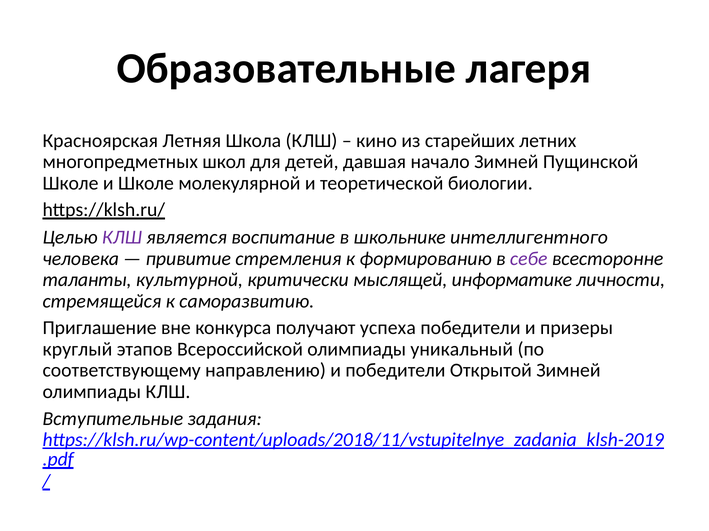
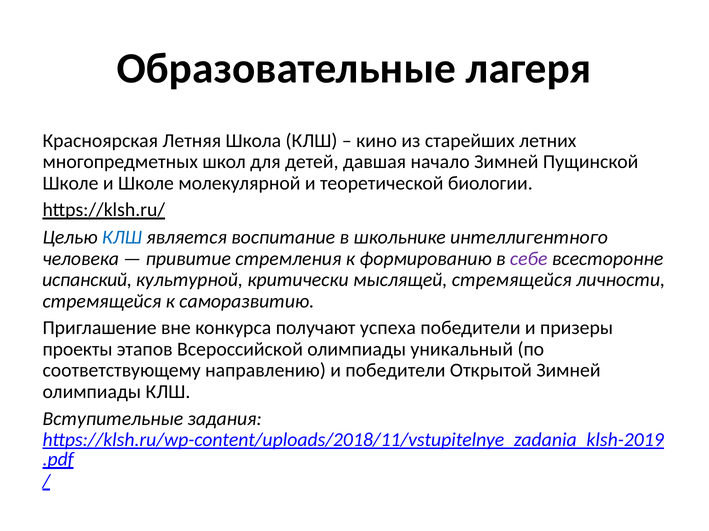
КЛШ colour: purple -> blue (122, 238)
таланты: таланты -> испанский (87, 280)
мыслящей информатике: информатике -> стремящейся (512, 280)
круглый: круглый -> проекты (78, 350)
